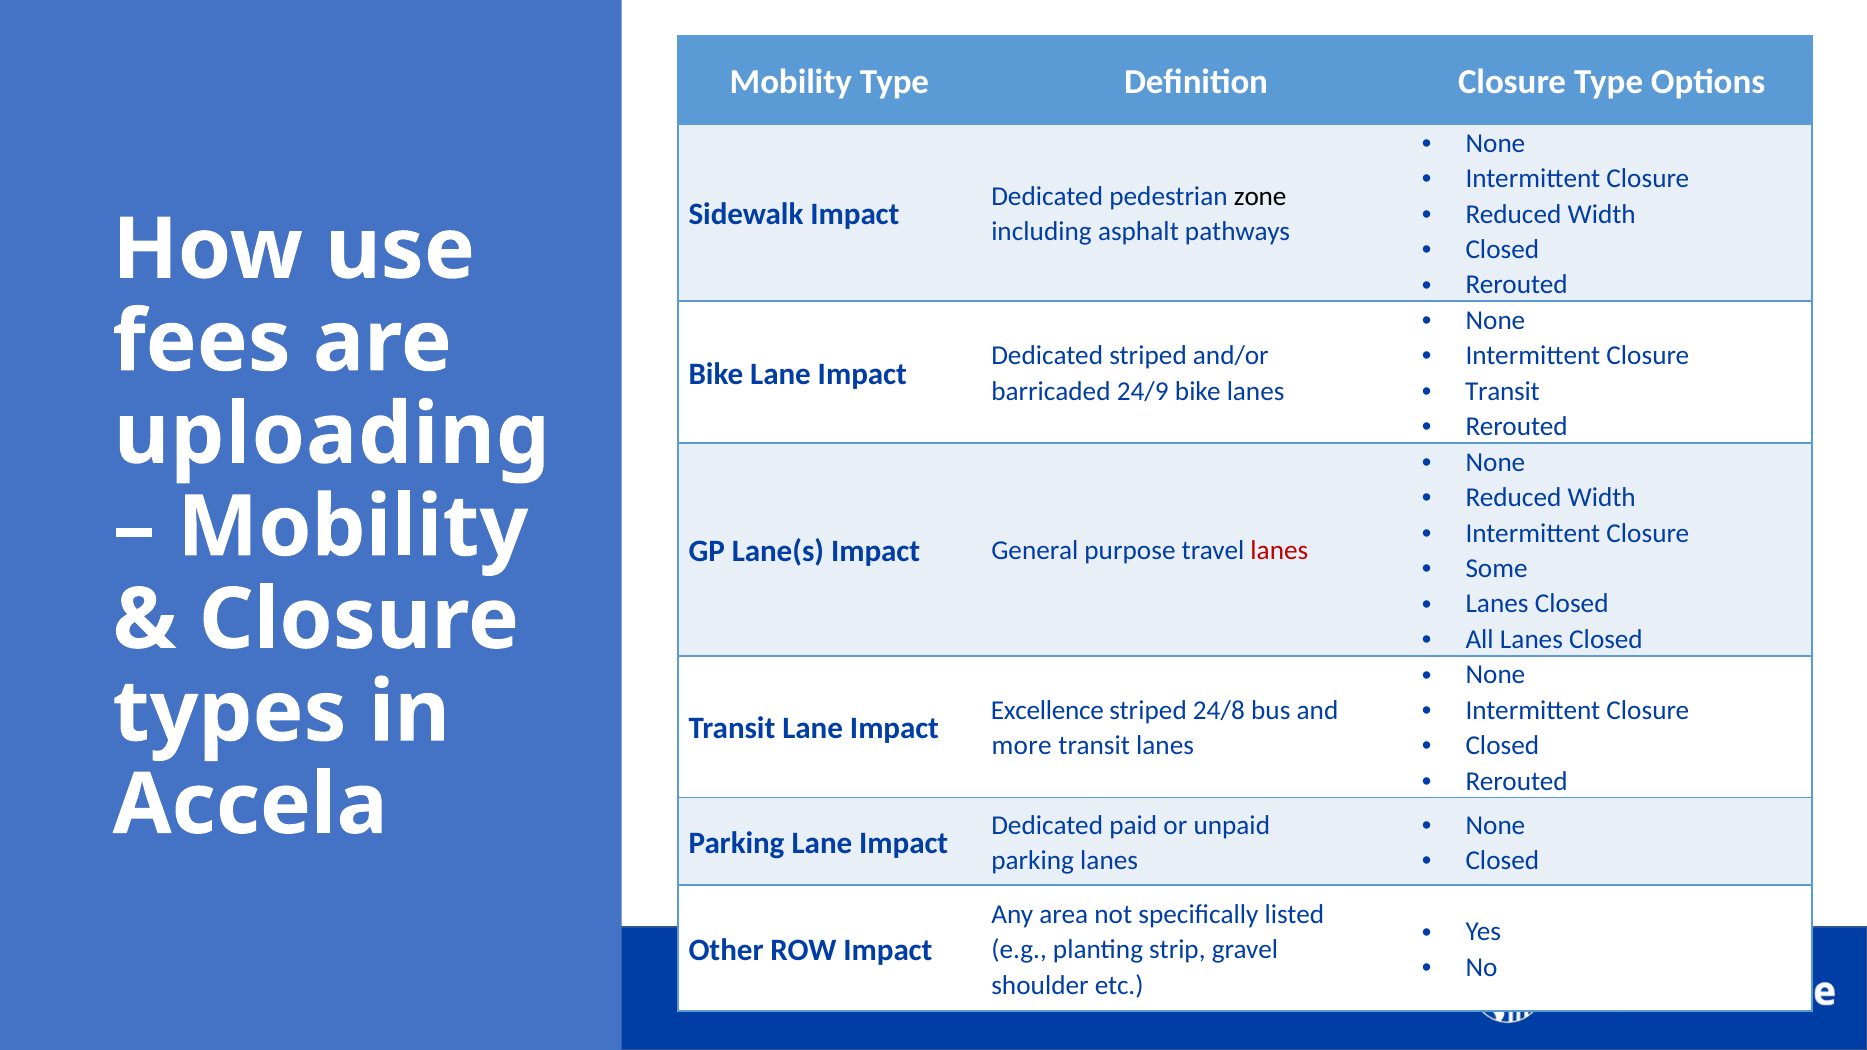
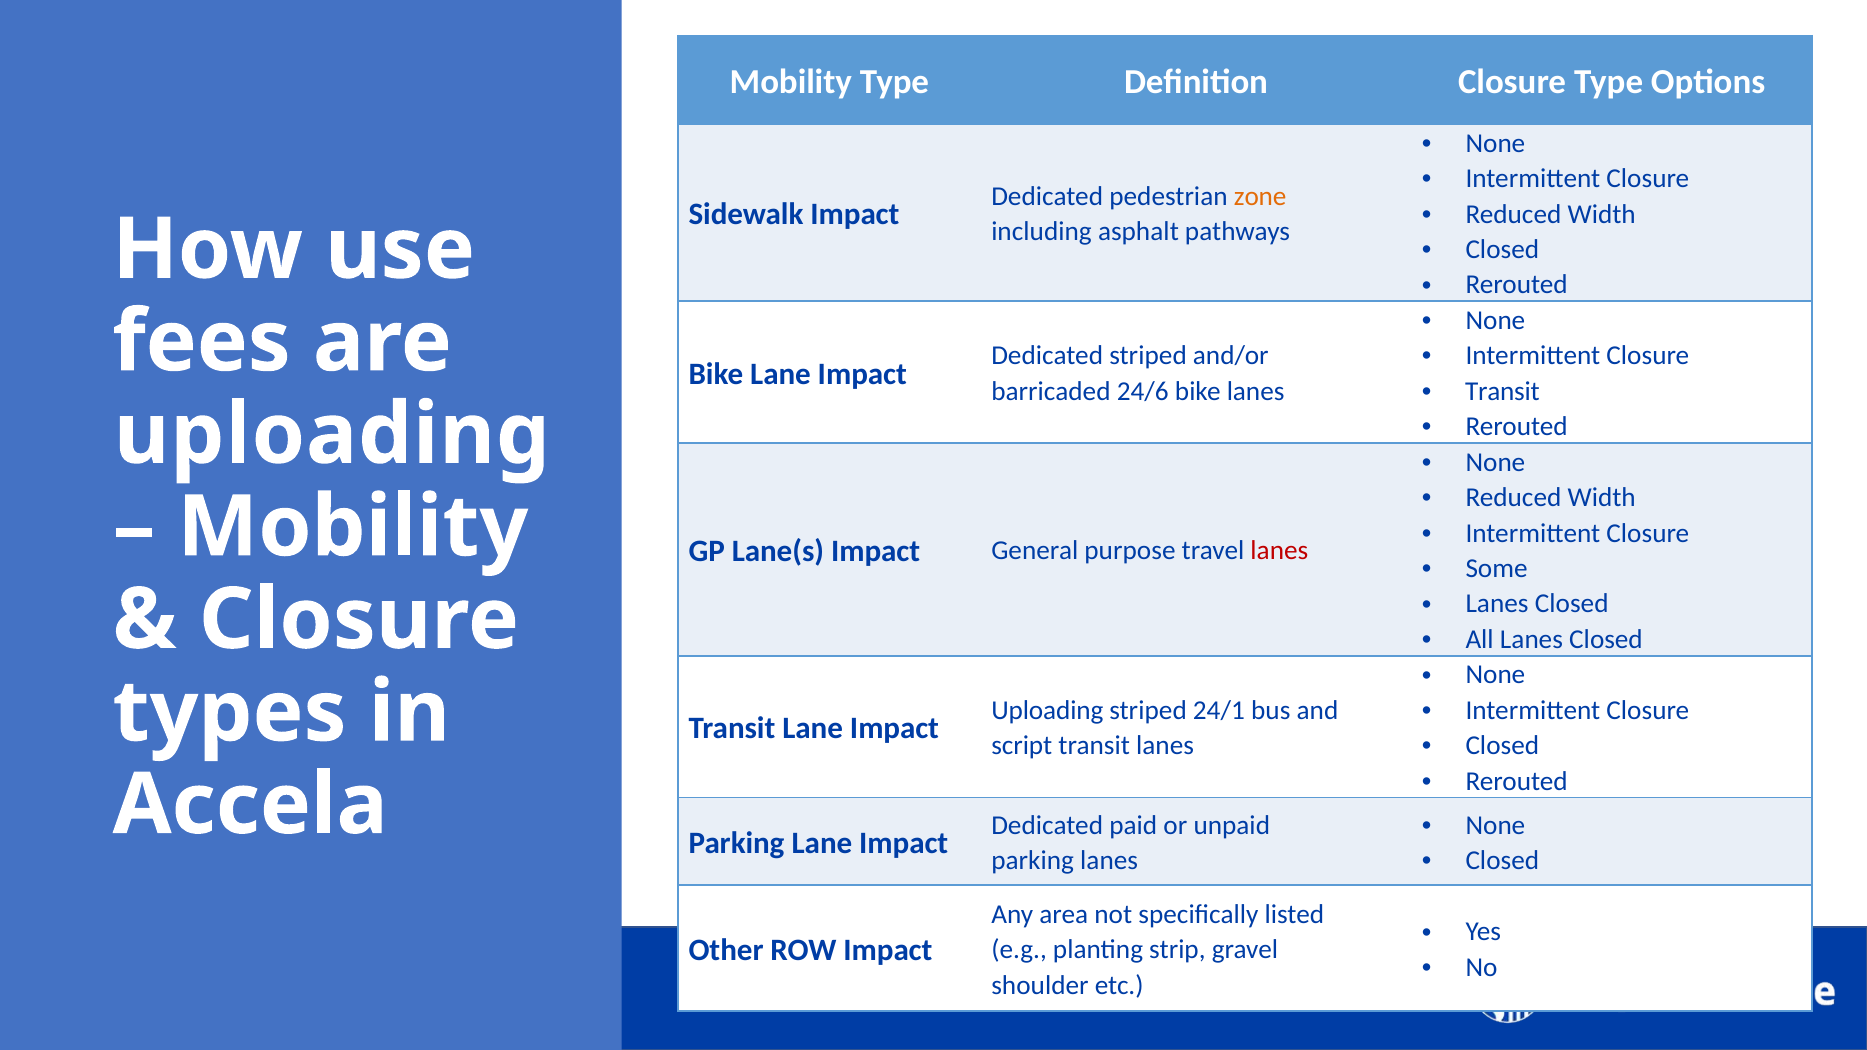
zone colour: black -> orange (1260, 196)
24/9: 24/9 -> 24/6 (1143, 391)
Excellence: Excellence -> Uploading (1047, 710)
24/8: 24/8 -> 24/1 (1219, 710)
more: more -> script (1022, 746)
